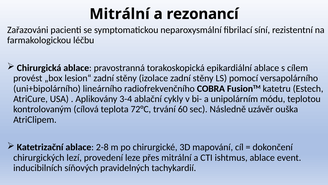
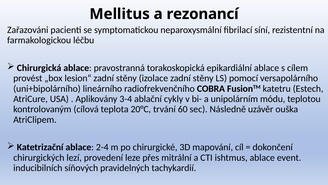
Mitrální: Mitrální -> Mellitus (120, 14)
72°C: 72°C -> 20°C (141, 109)
2-8: 2-8 -> 2-4 (102, 147)
